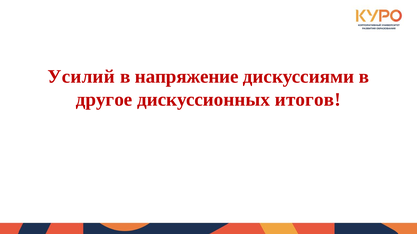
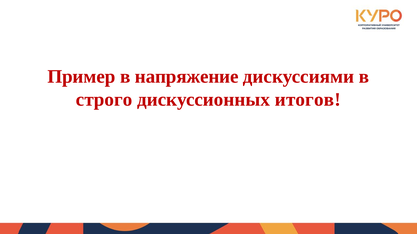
Усилий: Усилий -> Пример (81, 77)
другое: другое -> строго (104, 100)
